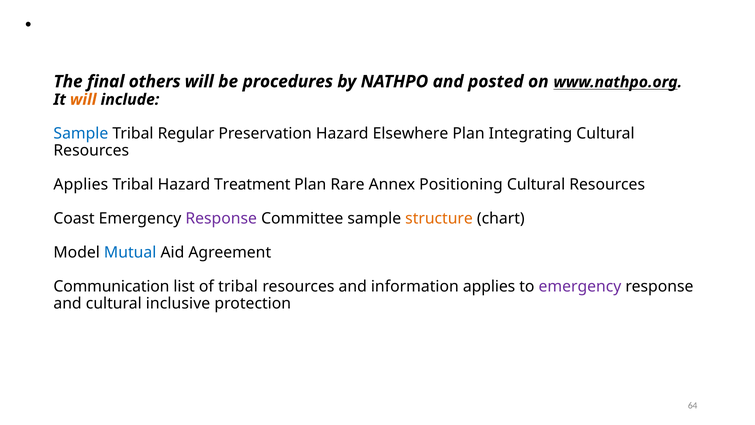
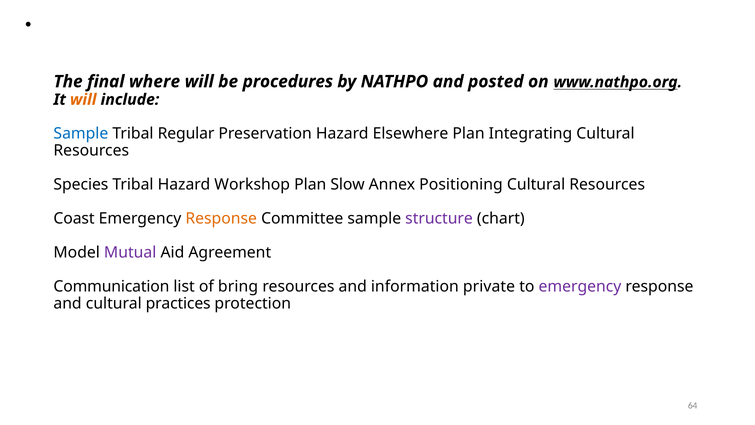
others: others -> where (155, 82)
Applies: Applies -> Species (81, 184)
Treatment: Treatment -> Workshop (252, 184)
Rare: Rare -> Slow (348, 184)
Response colour: purple -> orange (221, 218)
structure colour: orange -> purple (439, 218)
Mutual colour: blue -> purple (130, 252)
of tribal: tribal -> bring (238, 286)
information applies: applies -> private (489, 286)
inclusive: inclusive -> practices (178, 303)
